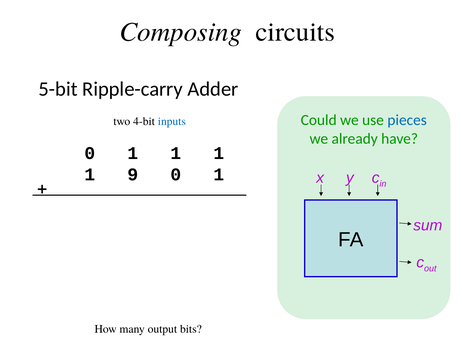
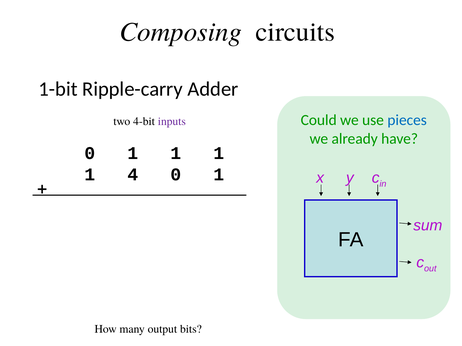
5-bit: 5-bit -> 1-bit (58, 89)
inputs colour: blue -> purple (172, 122)
9: 9 -> 4 (133, 175)
